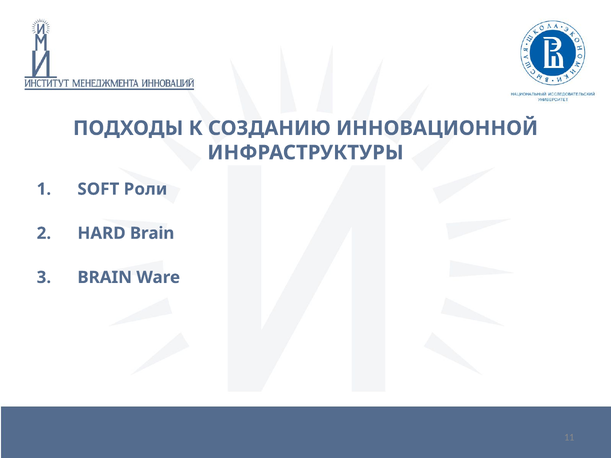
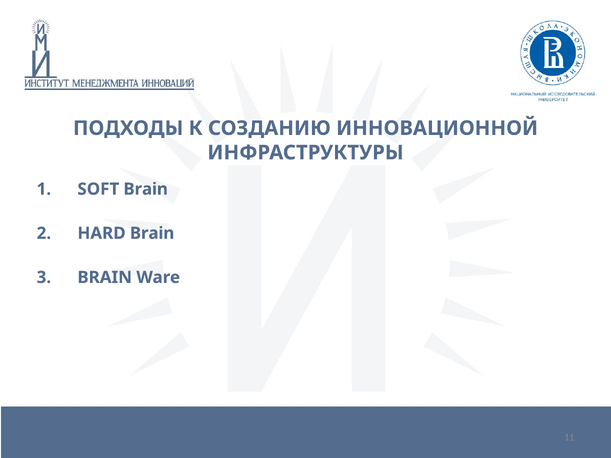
SOFT Роли: Роли -> Brain (146, 189)
